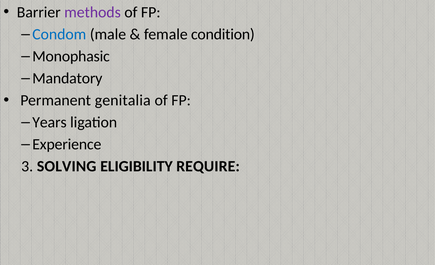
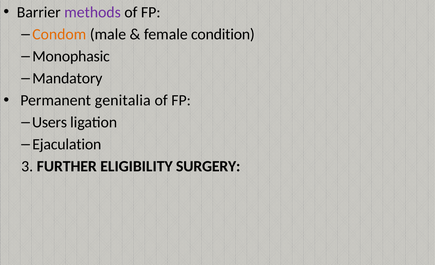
Condom colour: blue -> orange (59, 34)
Years: Years -> Users (50, 122)
Experience: Experience -> Ejaculation (67, 144)
SOLVING: SOLVING -> FURTHER (67, 166)
REQUIRE: REQUIRE -> SURGERY (208, 166)
